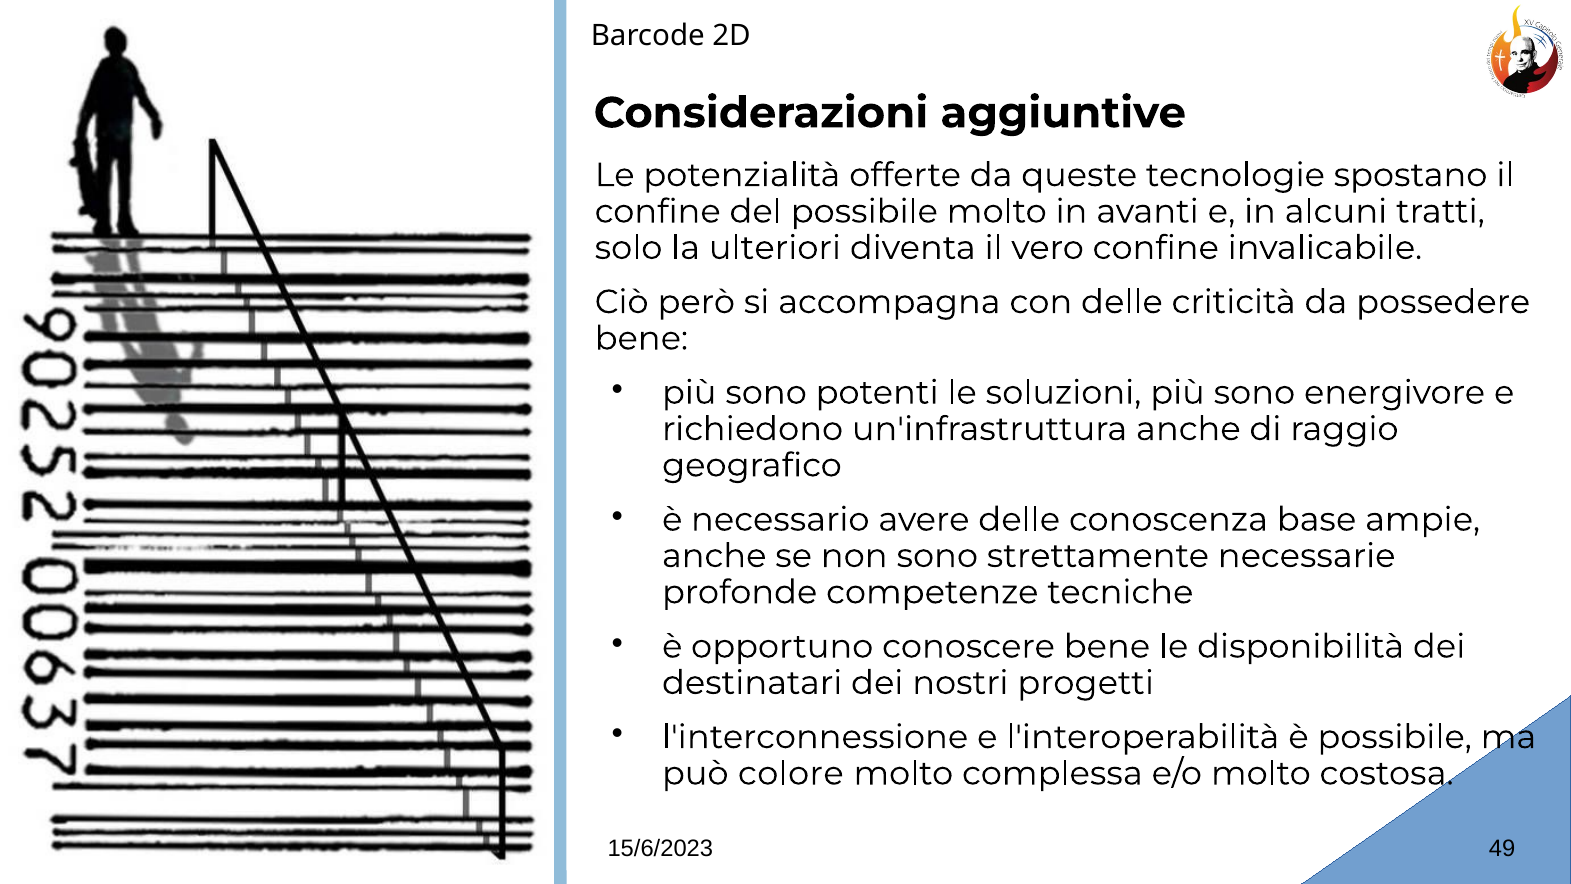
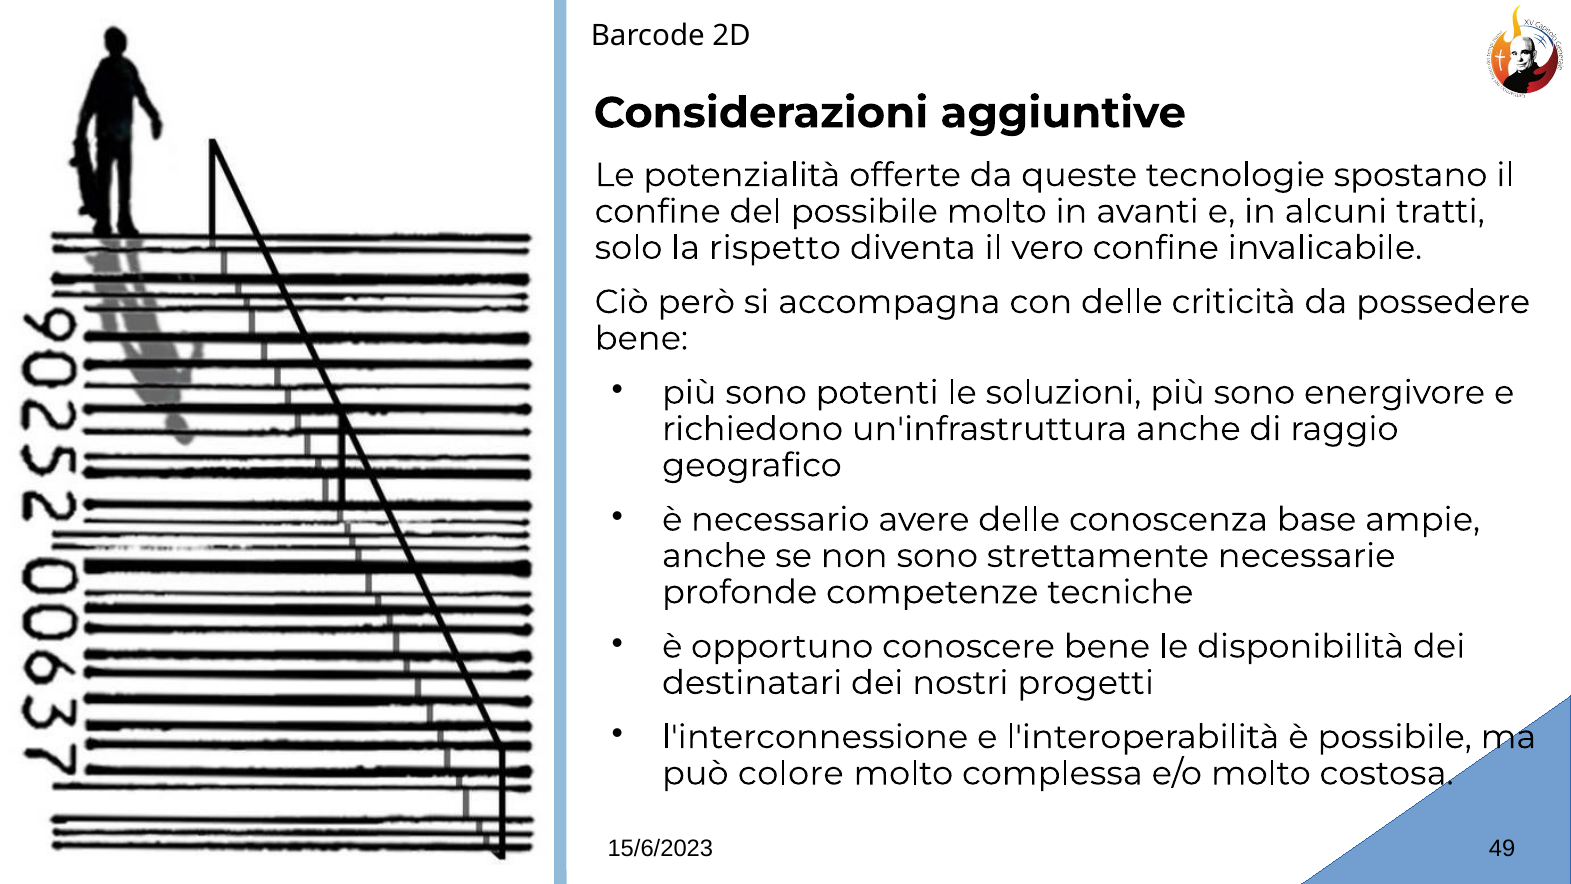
ulteriori: ulteriori -> rispetto (775, 248)
